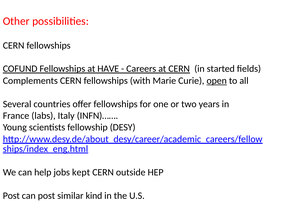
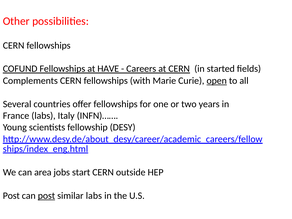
help: help -> area (43, 172)
kept: kept -> start (81, 172)
post underline: none -> present (46, 196)
similar kind: kind -> labs (94, 196)
